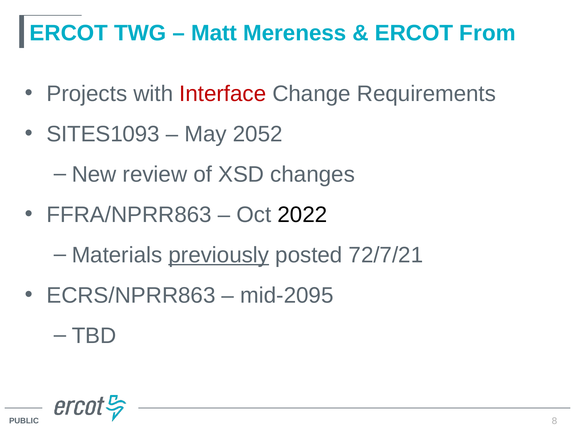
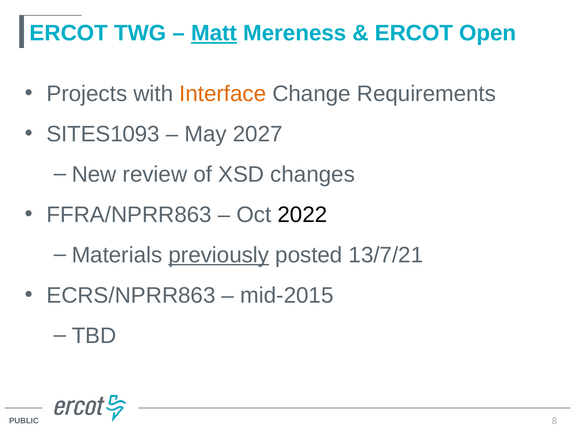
Matt underline: none -> present (214, 33)
From: From -> Open (488, 33)
Interface colour: red -> orange (223, 94)
2052: 2052 -> 2027 (258, 134)
72/7/21: 72/7/21 -> 13/7/21 (386, 255)
mid-2095: mid-2095 -> mid-2015 (287, 295)
